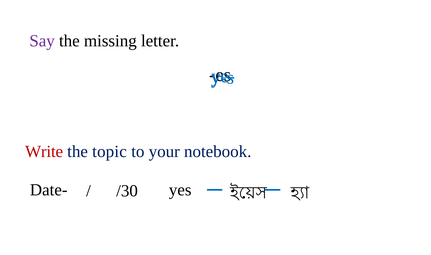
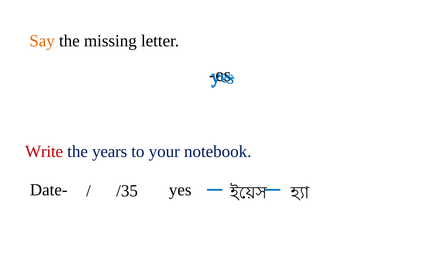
Say colour: purple -> orange (42, 41)
topic: topic -> years (110, 151)
/30: /30 -> /35 (127, 190)
